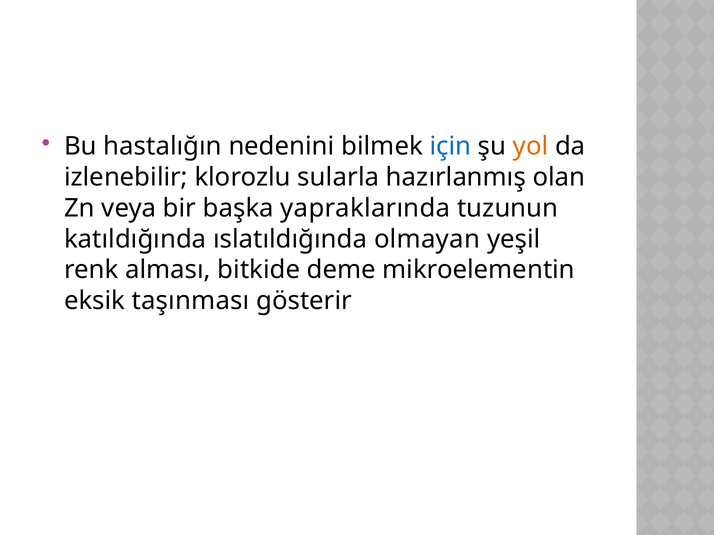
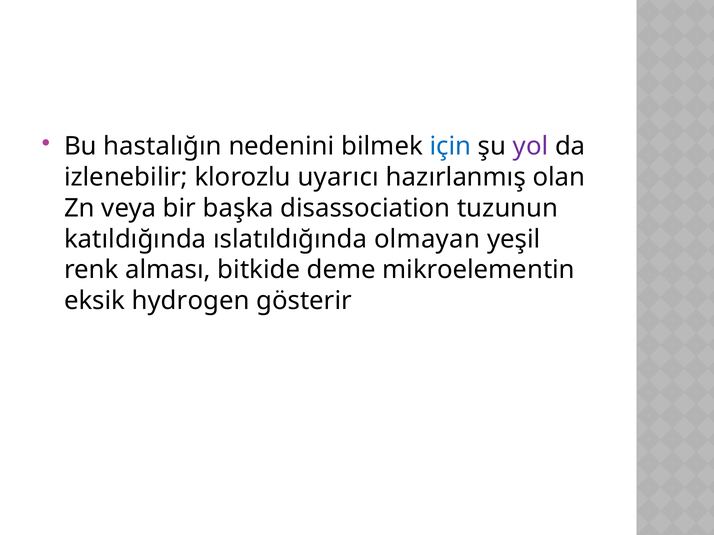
yol colour: orange -> purple (531, 146)
sularla: sularla -> uyarıcı (338, 177)
yapraklarında: yapraklarında -> disassociation (365, 208)
taşınması: taşınması -> hydrogen (191, 301)
